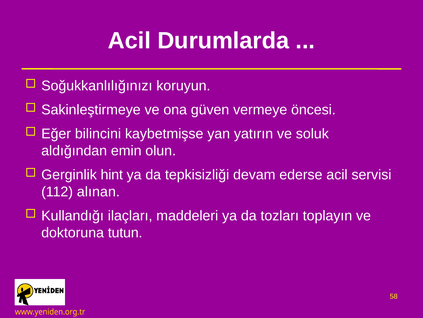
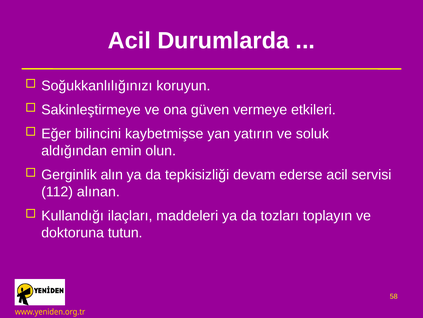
öncesi: öncesi -> etkileri (313, 110)
hint: hint -> alın (112, 174)
